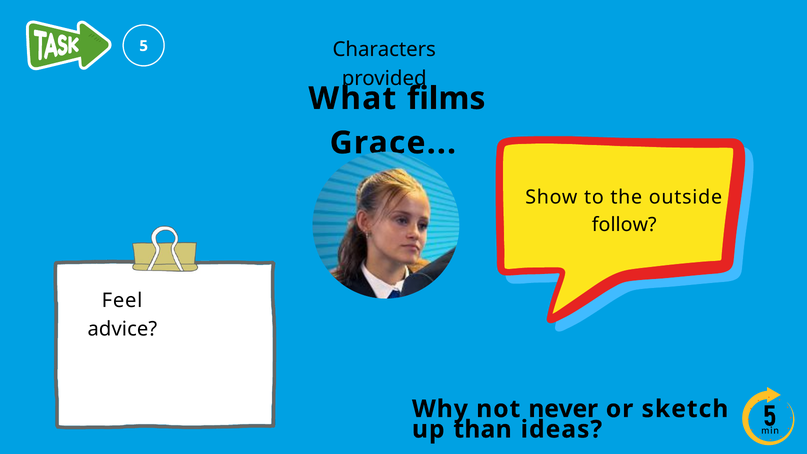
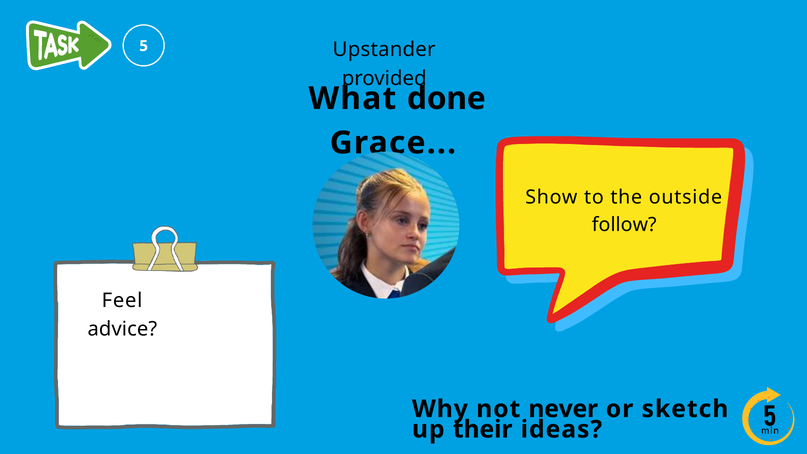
Characters: Characters -> Upstander (384, 50)
films: films -> done (446, 98)
than: than -> their (483, 429)
